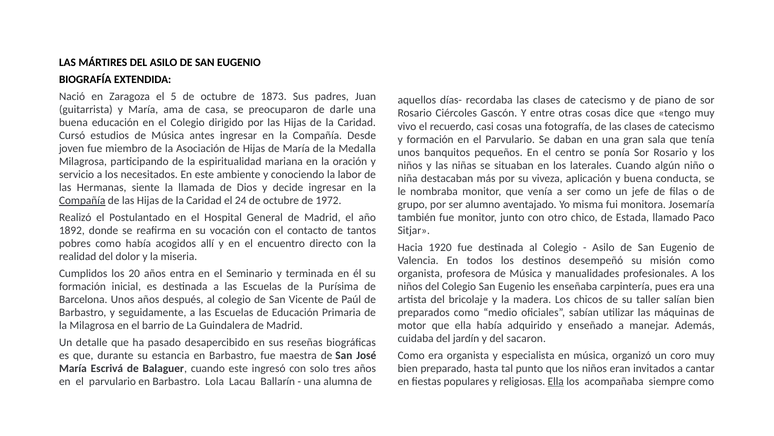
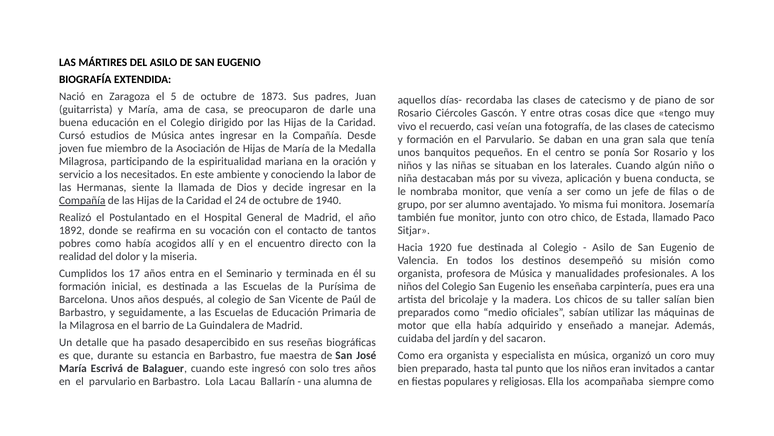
casi cosas: cosas -> veían (509, 126)
1972: 1972 -> 1940 (329, 200)
20: 20 -> 17 (134, 273)
Ella underline: present -> none (556, 381)
